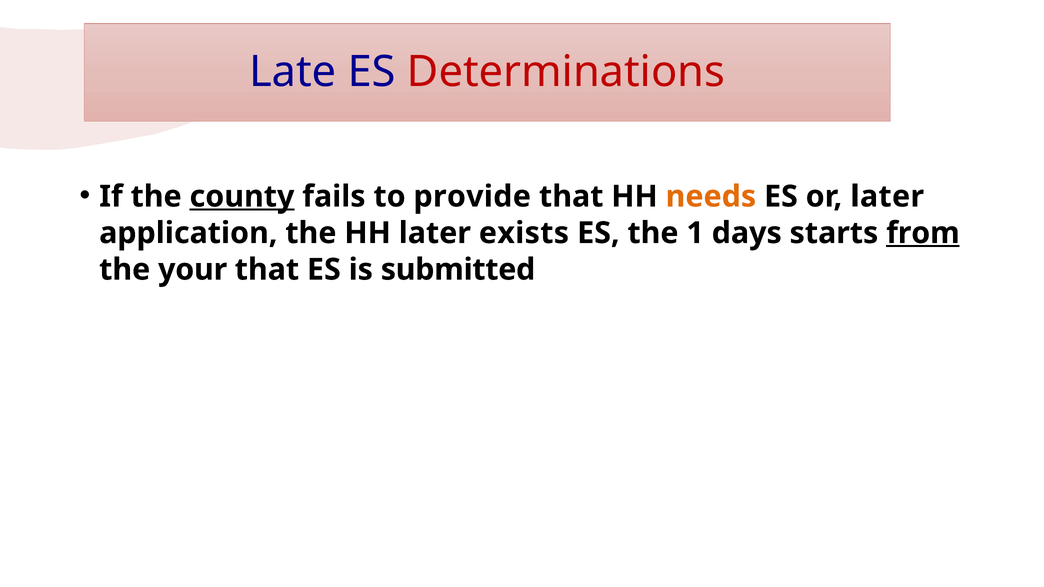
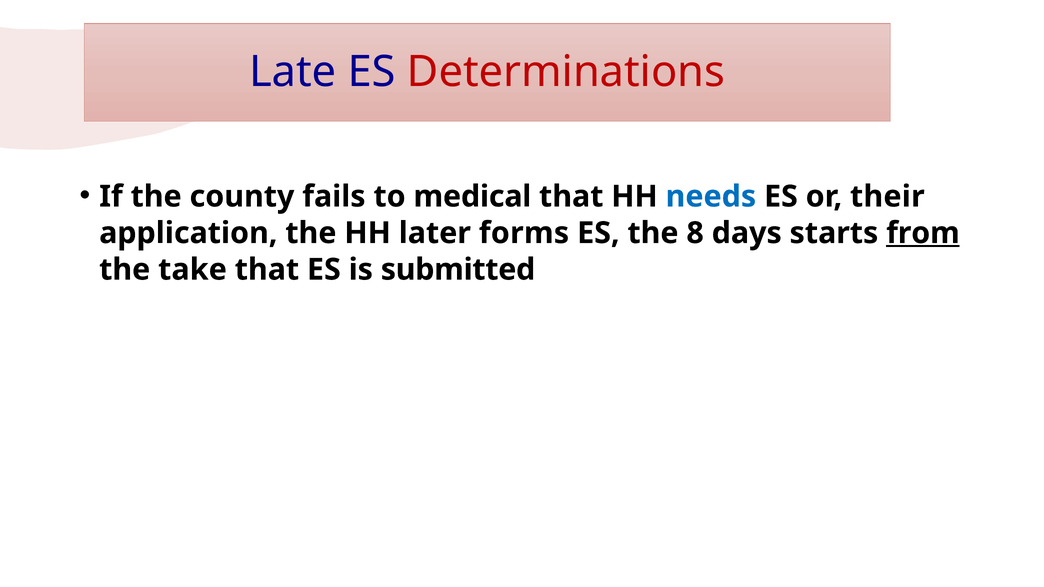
county underline: present -> none (242, 197)
provide: provide -> medical (472, 197)
needs colour: orange -> blue (711, 197)
or later: later -> their (887, 197)
exists: exists -> forms (524, 233)
1: 1 -> 8 (695, 233)
your: your -> take (192, 270)
